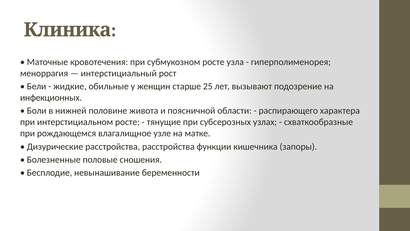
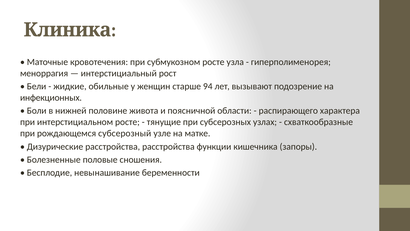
25: 25 -> 94 (208, 86)
влагалищное: влагалищное -> субсерозный (125, 133)
